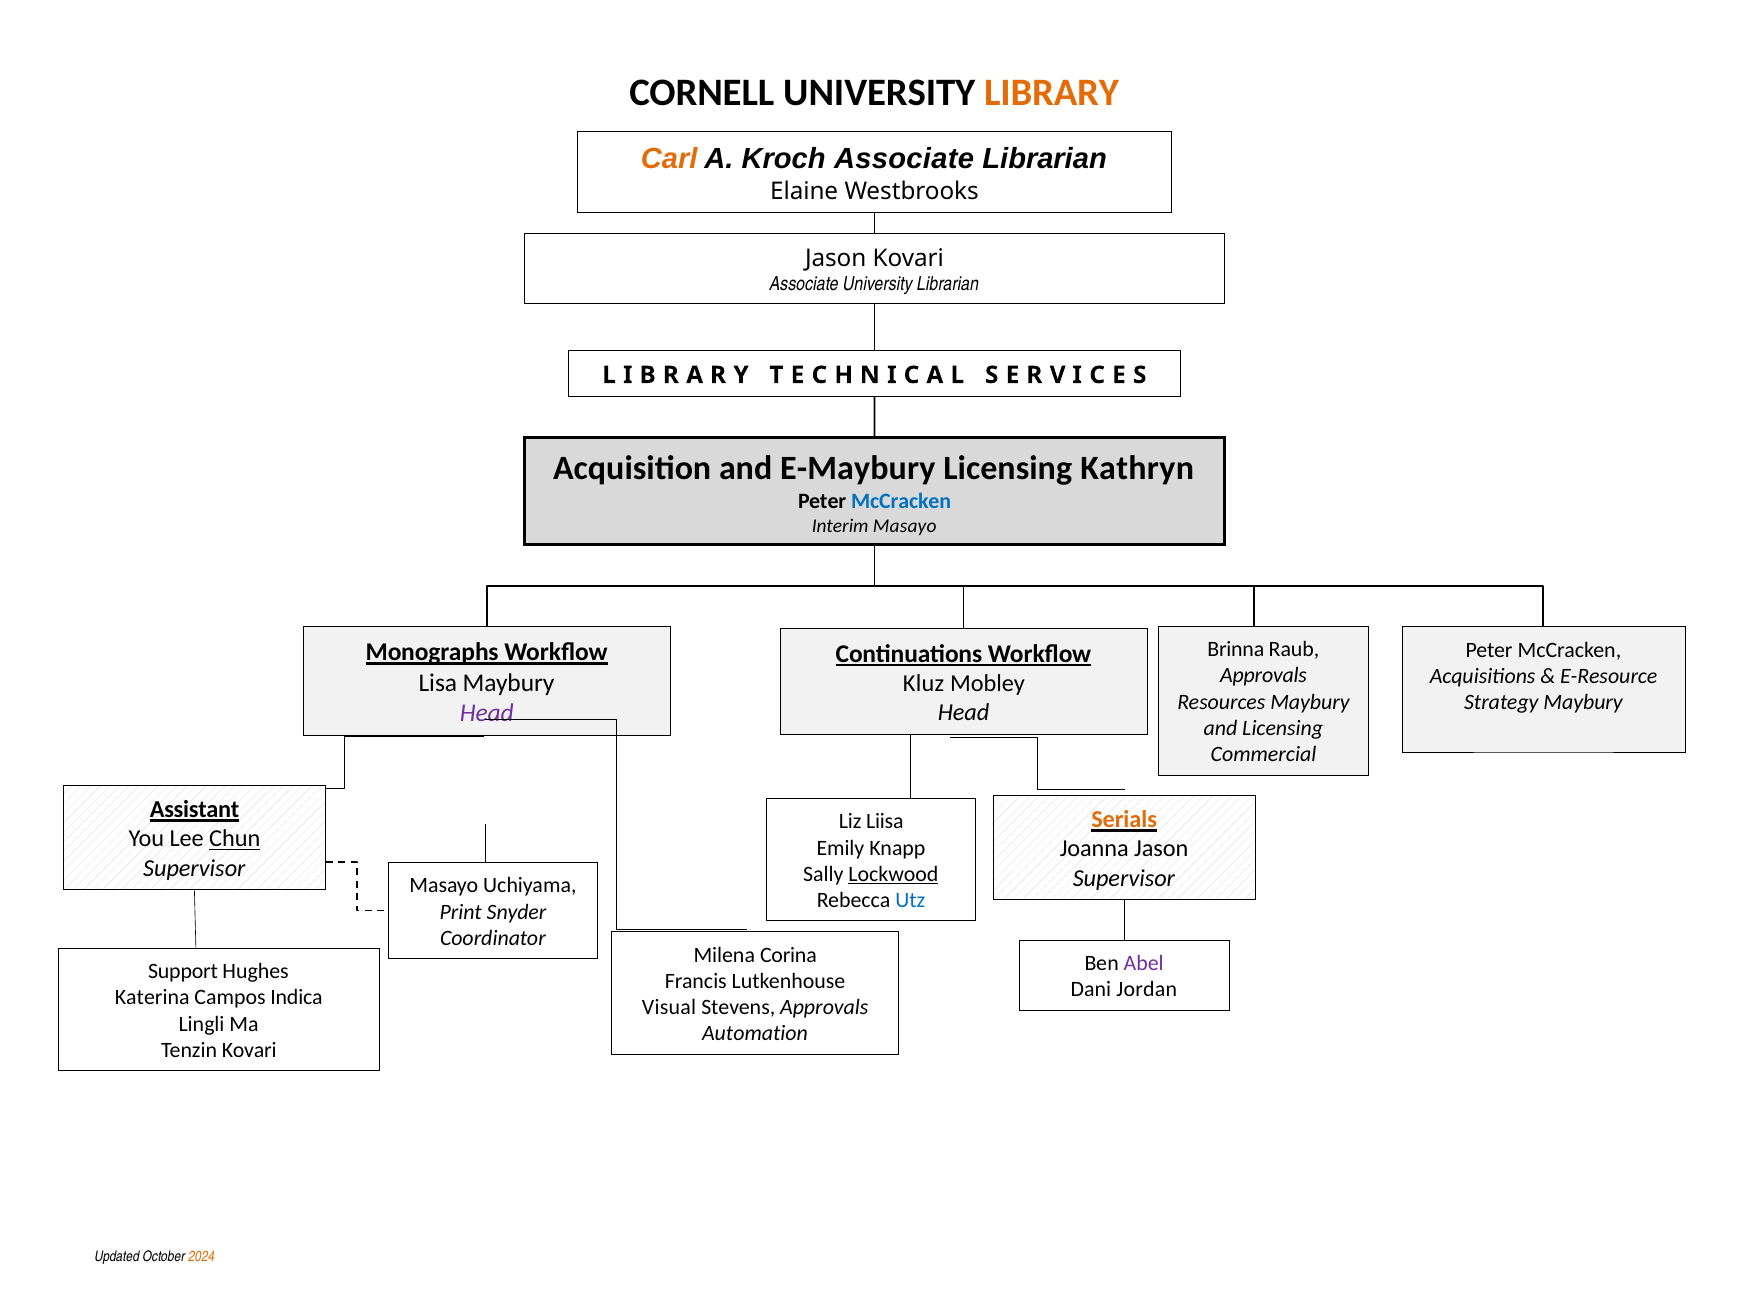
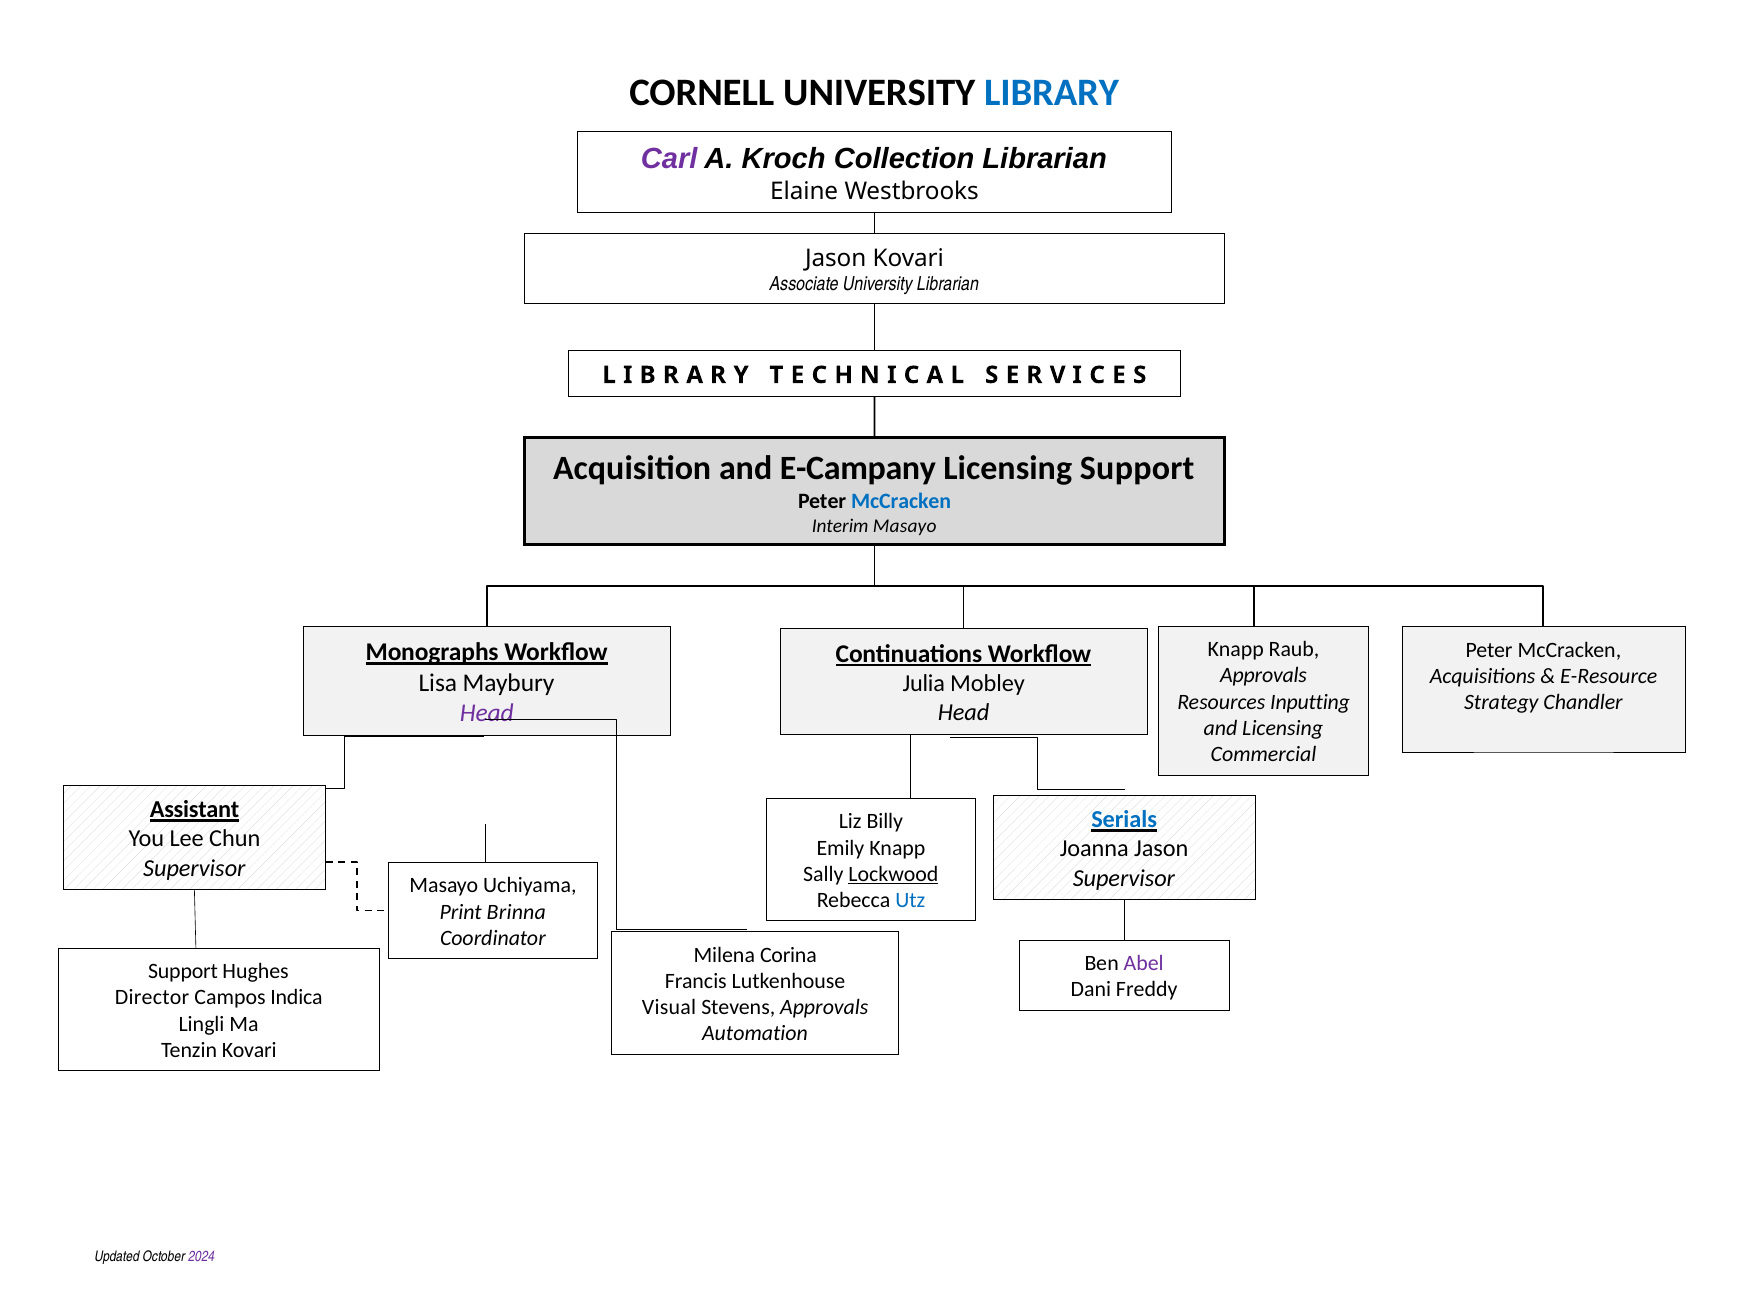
LIBRARY colour: orange -> blue (1052, 93)
Carl colour: orange -> purple (669, 159)
Kroch Associate: Associate -> Collection (904, 159)
E-Maybury: E-Maybury -> E-Campany (858, 469)
Licensing Kathryn: Kathryn -> Support (1137, 469)
Brinna: Brinna -> Knapp (1236, 649)
Kluz: Kluz -> Julia (924, 683)
Resources Maybury: Maybury -> Inputting (1310, 702)
Strategy Maybury: Maybury -> Chandler (1583, 702)
Serials colour: orange -> blue (1124, 820)
Liisa: Liisa -> Billy (885, 821)
Chun underline: present -> none (235, 839)
Snyder: Snyder -> Brinna (516, 912)
Jordan: Jordan -> Freddy (1147, 990)
Katerina: Katerina -> Director (152, 997)
2024 colour: orange -> purple (202, 1257)
